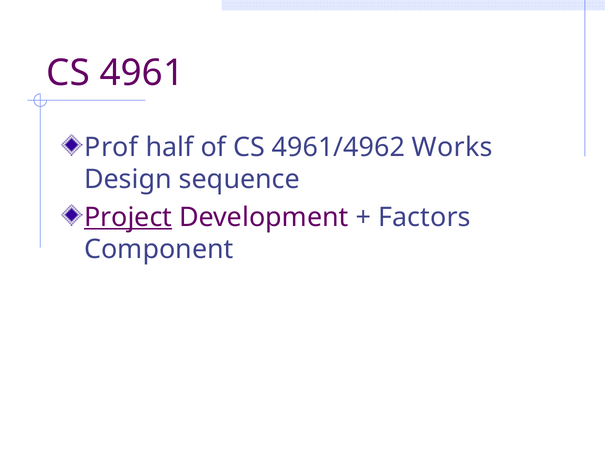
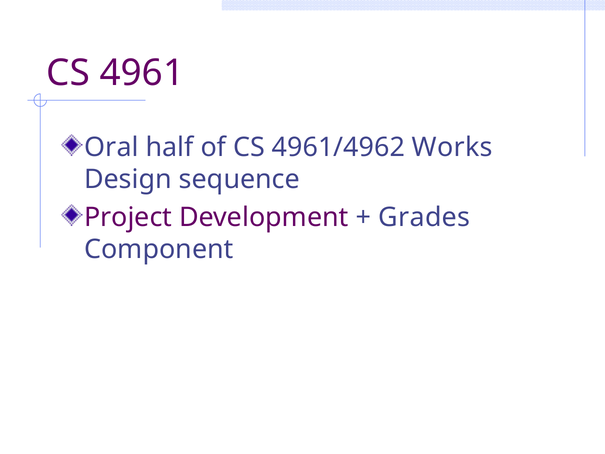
Prof: Prof -> Oral (111, 147)
Project underline: present -> none (128, 217)
Factors: Factors -> Grades (424, 217)
